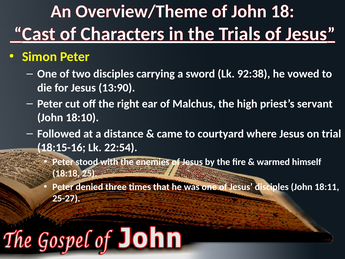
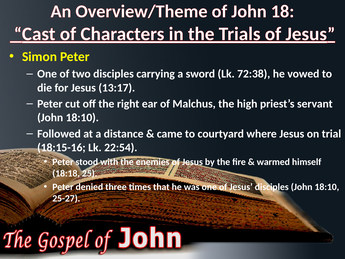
92:38: 92:38 -> 72:38 (254, 74)
13:90: 13:90 -> 13:17 (117, 88)
disciples John 18:11: 18:11 -> 18:10 (327, 187)
